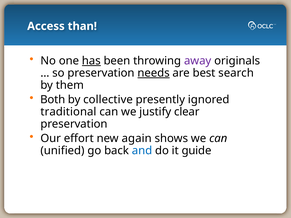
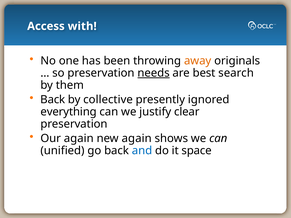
than: than -> with (82, 26)
has underline: present -> none (91, 61)
away colour: purple -> orange (198, 61)
Both: Both -> Back (53, 100)
traditional: traditional -> everything (69, 112)
Our effort: effort -> again (79, 139)
guide: guide -> space (197, 151)
